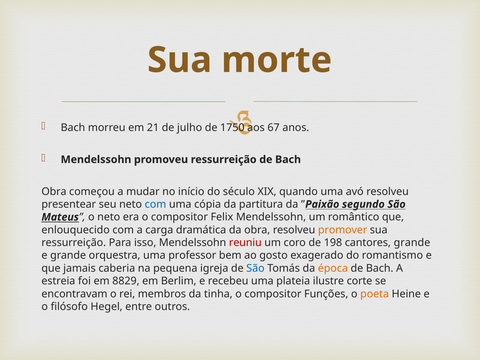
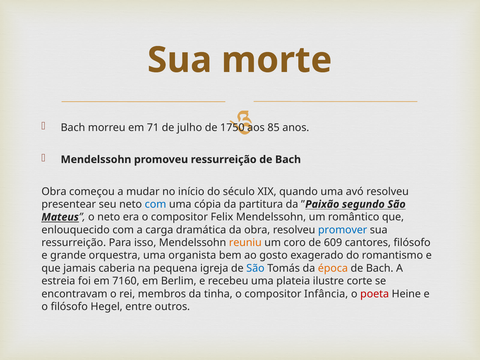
21: 21 -> 71 (153, 128)
67: 67 -> 85 (274, 128)
promover colour: orange -> blue (343, 230)
reuniu colour: red -> orange (245, 243)
198: 198 -> 609 (333, 243)
cantores grande: grande -> filósofo (412, 243)
professor: professor -> organista (192, 255)
8829: 8829 -> 7160 (126, 281)
Funções: Funções -> Infância (326, 294)
poeta colour: orange -> red (375, 294)
